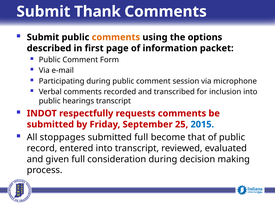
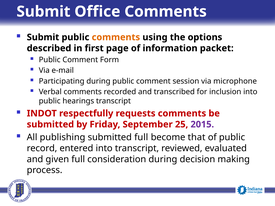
Thank: Thank -> Office (97, 12)
2015 colour: blue -> purple (202, 125)
stoppages: stoppages -> publishing (63, 137)
